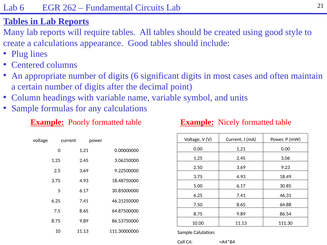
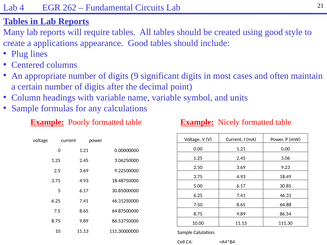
Lab 6: 6 -> 4 (22, 8)
a calculations: calculations -> applications (56, 43)
digits 6: 6 -> 9 (135, 76)
